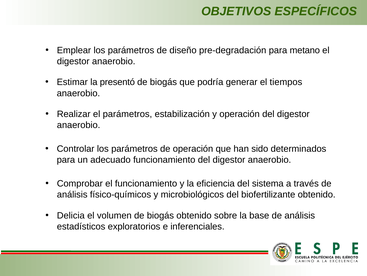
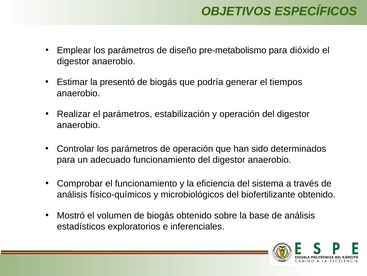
pre-degradación: pre-degradación -> pre-metabolismo (233, 50)
metano: metano -> dióxido (305, 50)
Delicia: Delicia -> Mostró (71, 215)
